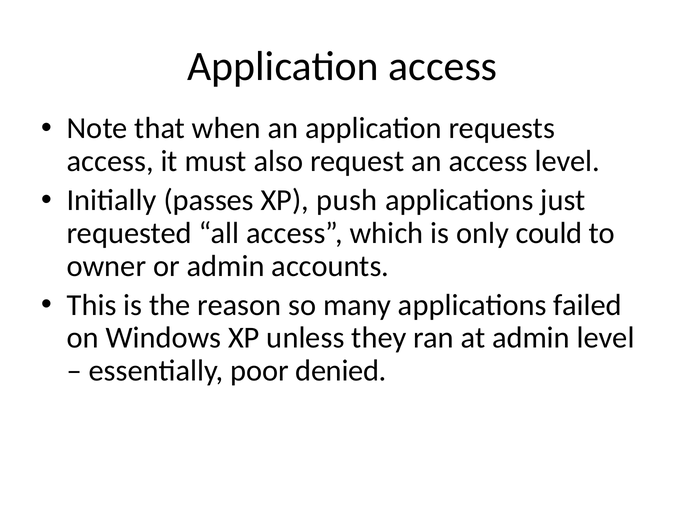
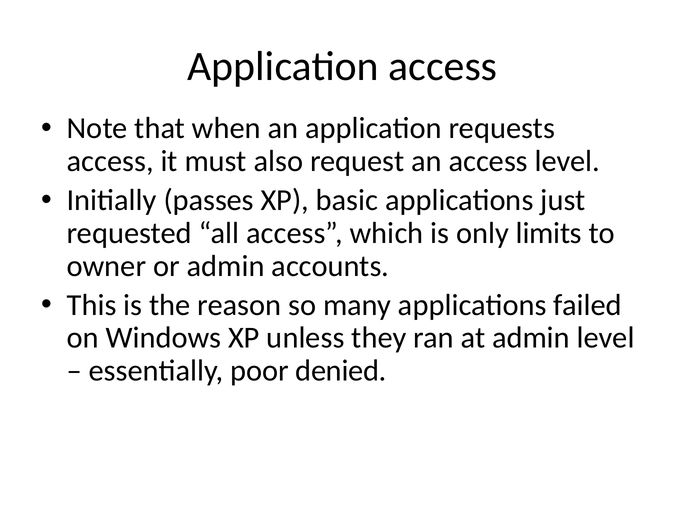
push: push -> basic (347, 200)
could: could -> limits (549, 233)
